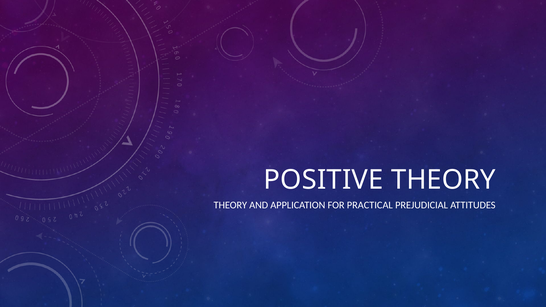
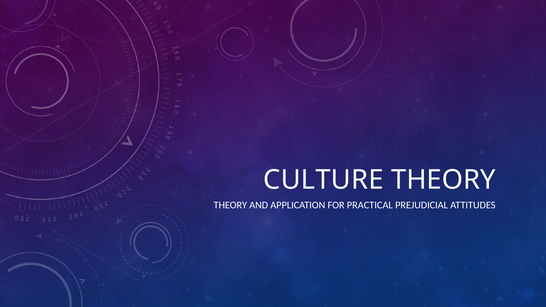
POSITIVE: POSITIVE -> CULTURE (323, 180)
